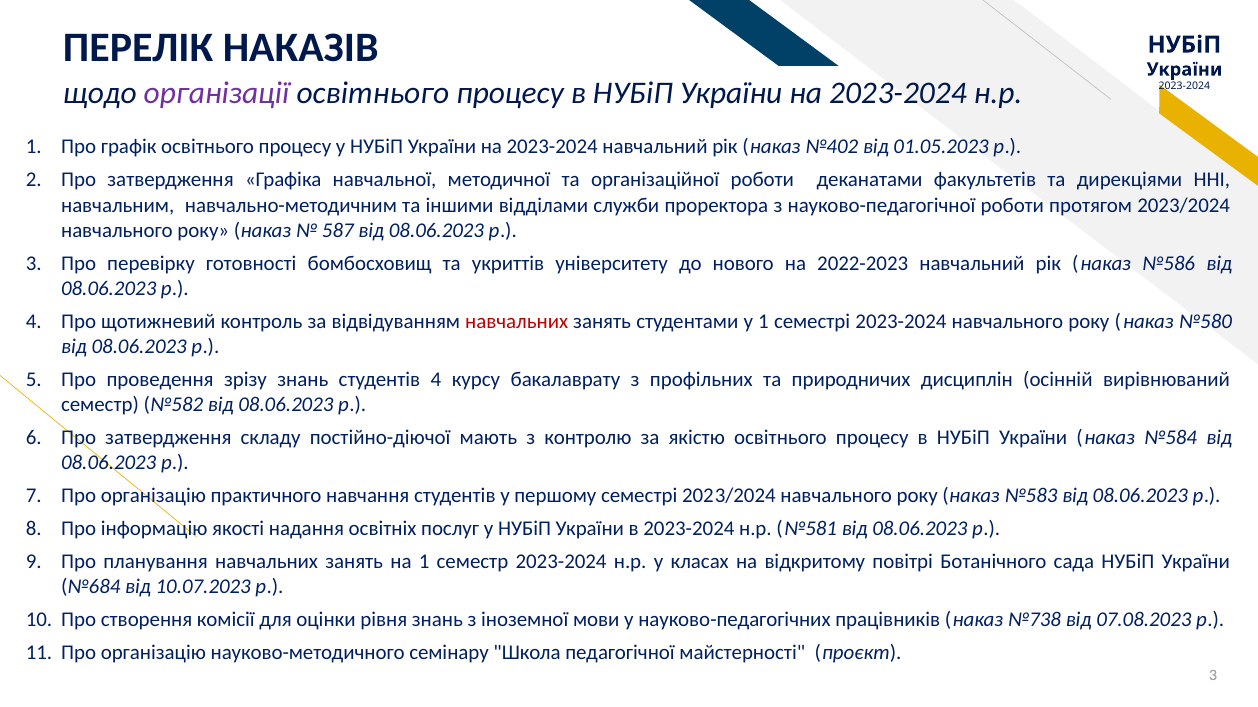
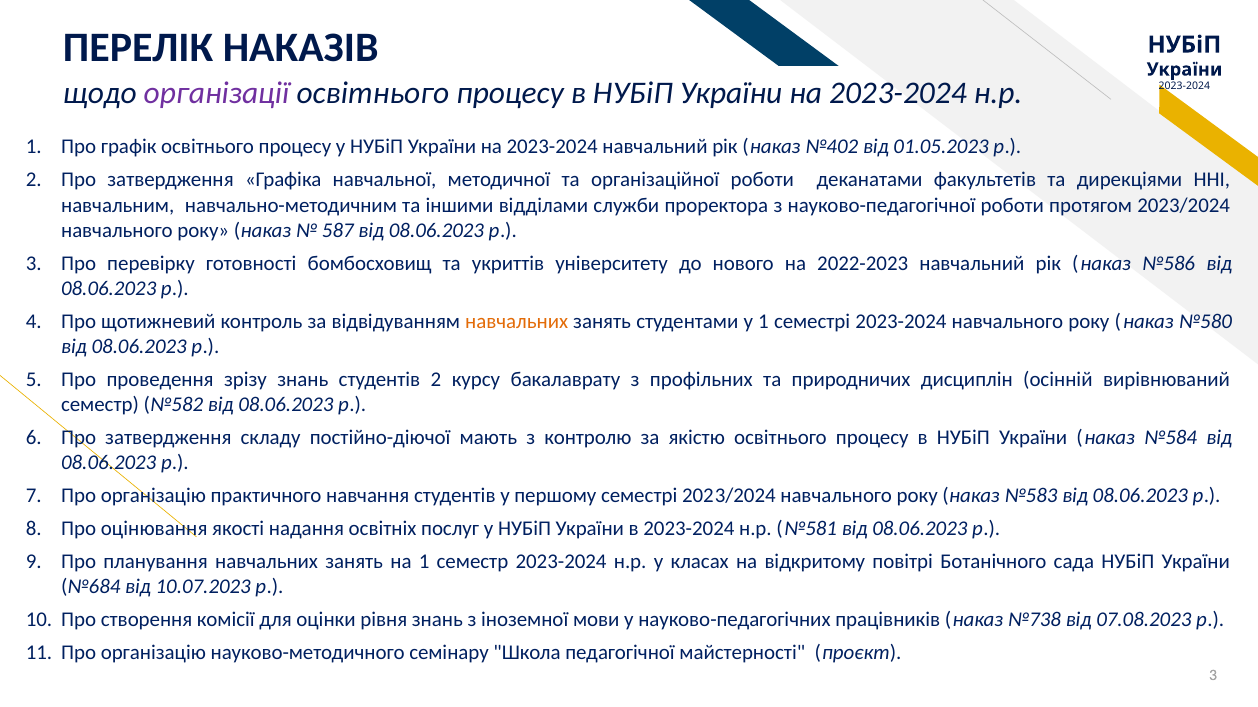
навчальних colour: red -> orange (517, 322)
студентів 4: 4 -> 2 (436, 380)
інформацію: інформацію -> оцінювання (154, 529)
